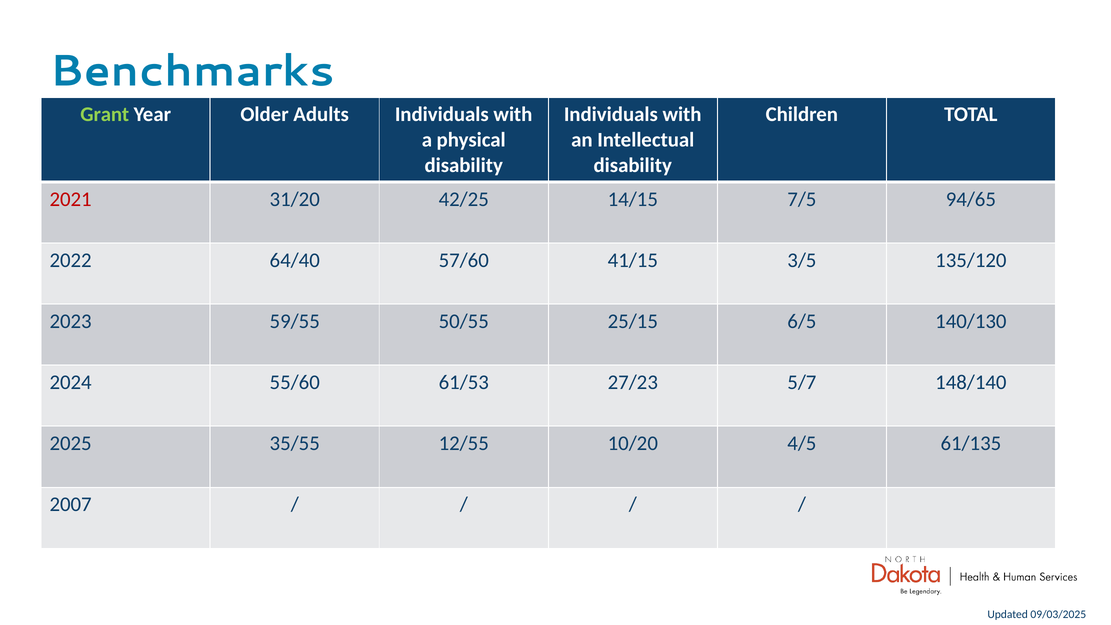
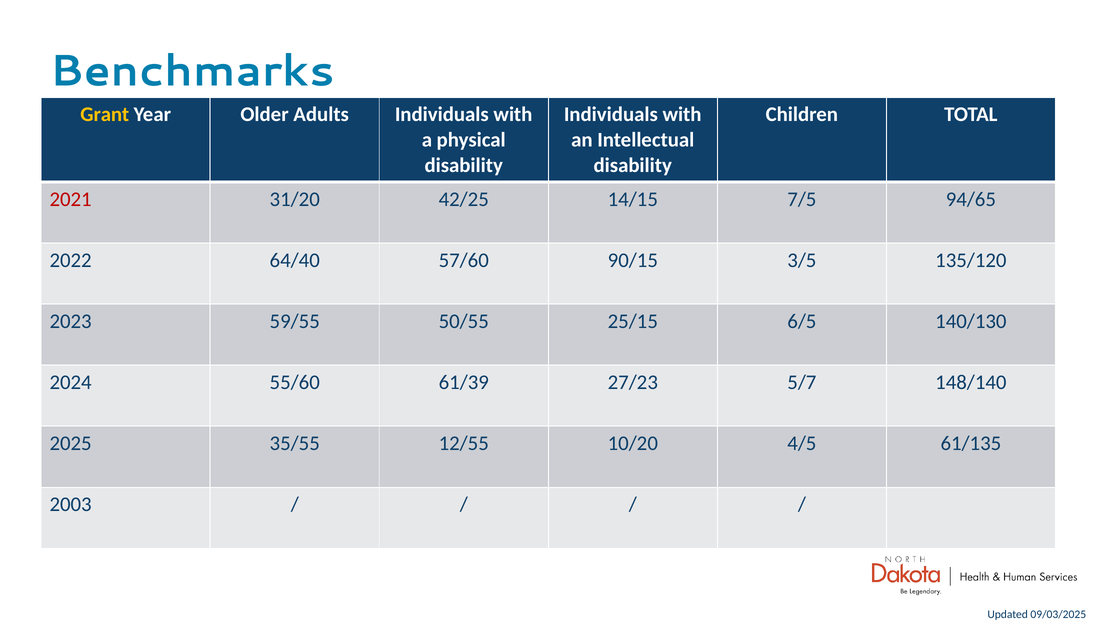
Grant colour: light green -> yellow (105, 114)
41/15: 41/15 -> 90/15 (633, 260)
61/53: 61/53 -> 61/39 (464, 382)
2007: 2007 -> 2003 (71, 504)
